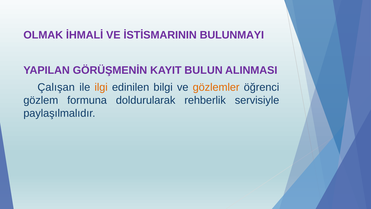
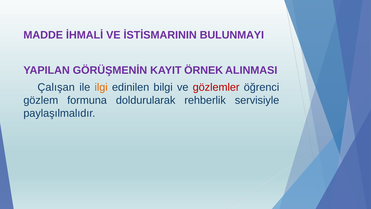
OLMAK: OLMAK -> MADDE (43, 35)
BULUN: BULUN -> ÖRNEK (204, 70)
gözlemler colour: orange -> red (216, 87)
